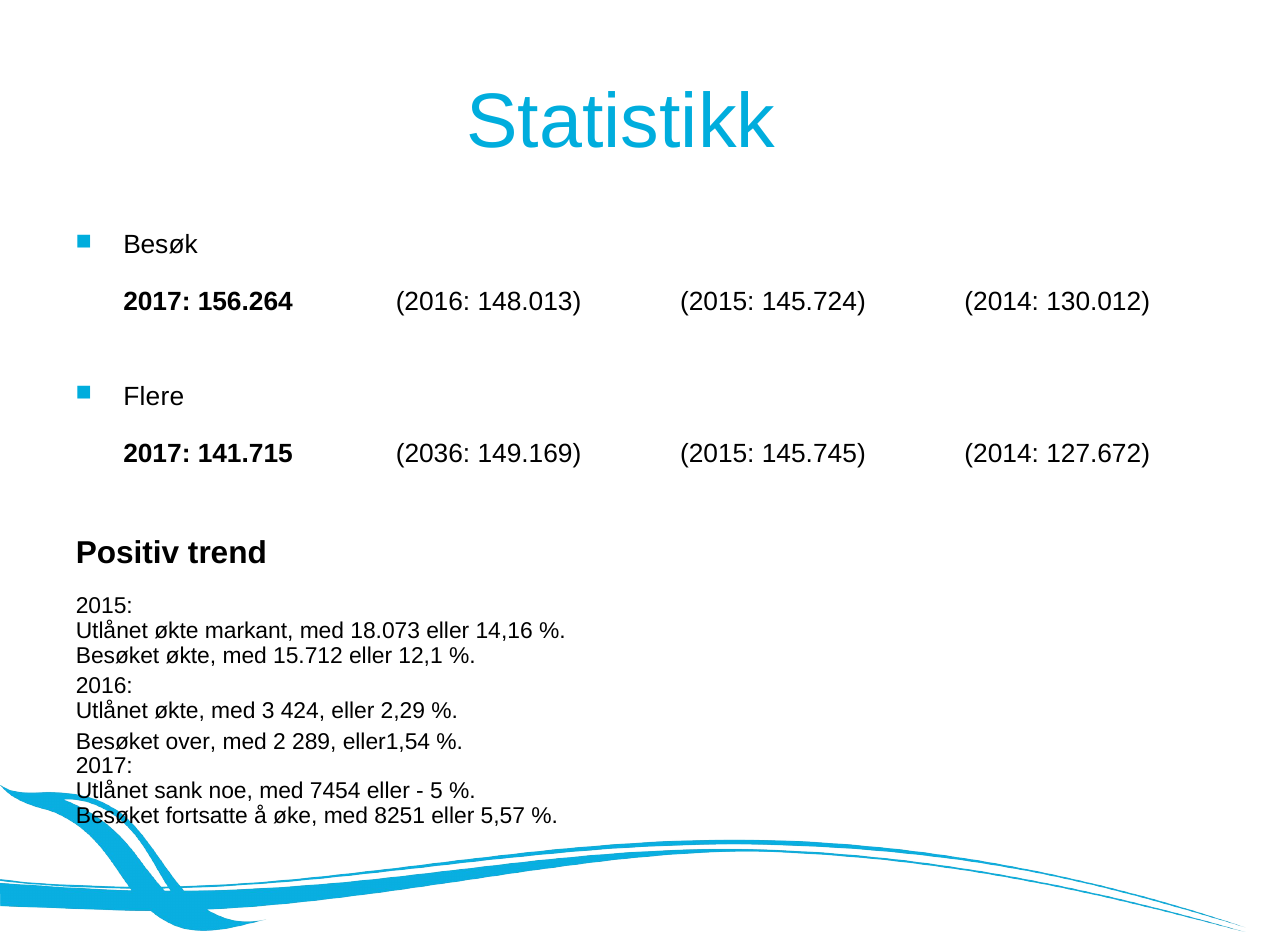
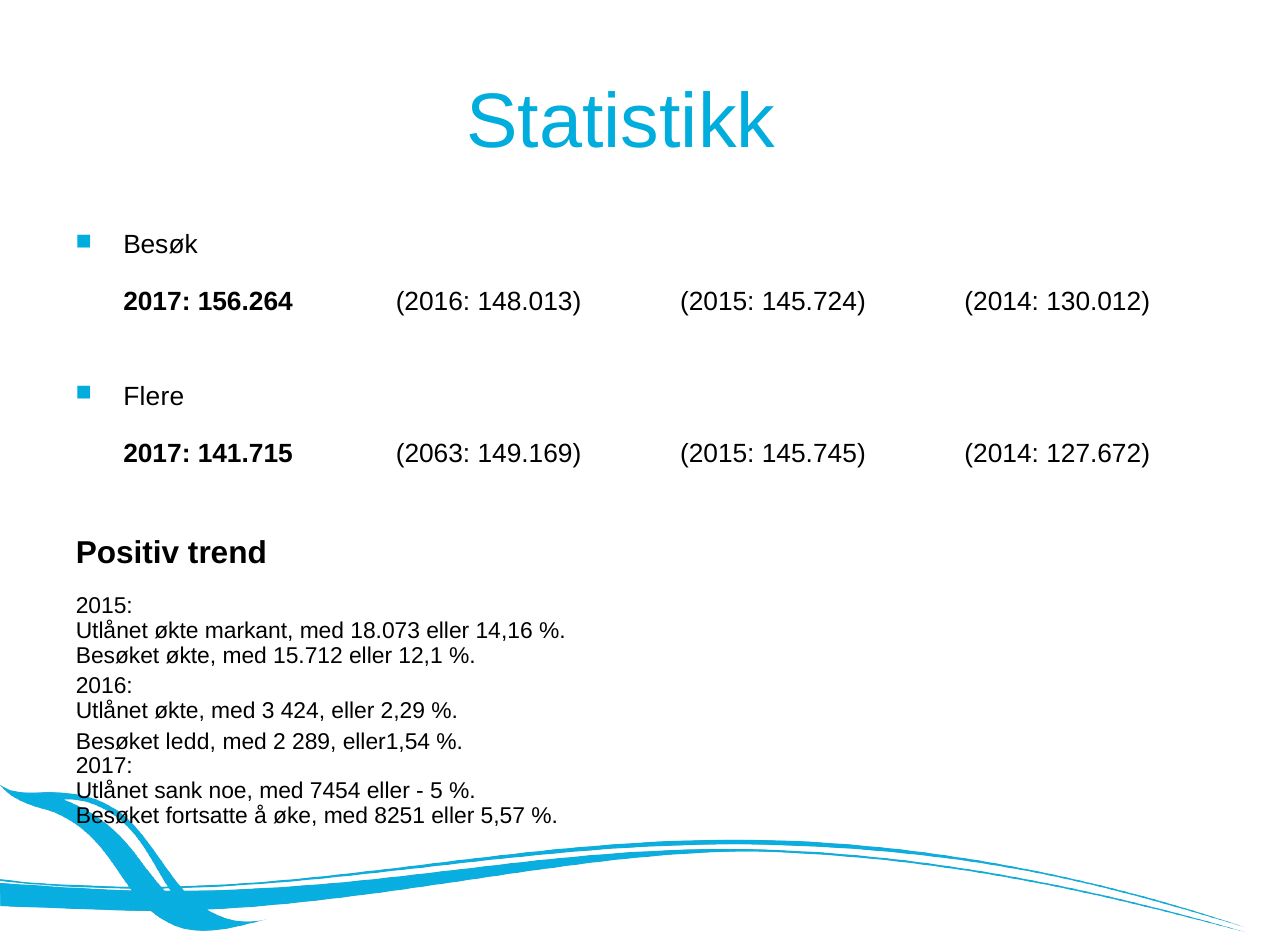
2036: 2036 -> 2063 (433, 454)
over: over -> ledd (191, 742)
